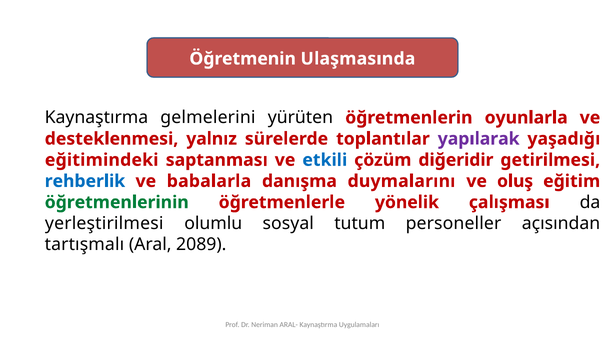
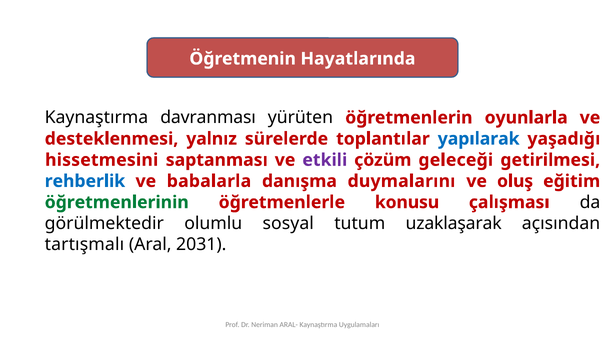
Ulaşmasında: Ulaşmasında -> Hayatlarında (358, 59)
gelmelerini: gelmelerini -> davranması (208, 118)
yapılarak colour: purple -> blue (479, 139)
eğitimindeki: eğitimindeki -> hissetmesini (102, 160)
etkili colour: blue -> purple (325, 160)
diğeridir: diğeridir -> geleceği (456, 160)
yönelik: yönelik -> konusu (407, 203)
yerleştirilmesi: yerleştirilmesi -> görülmektedir (104, 224)
personeller: personeller -> uzaklaşarak (454, 224)
2089: 2089 -> 2031 (201, 245)
